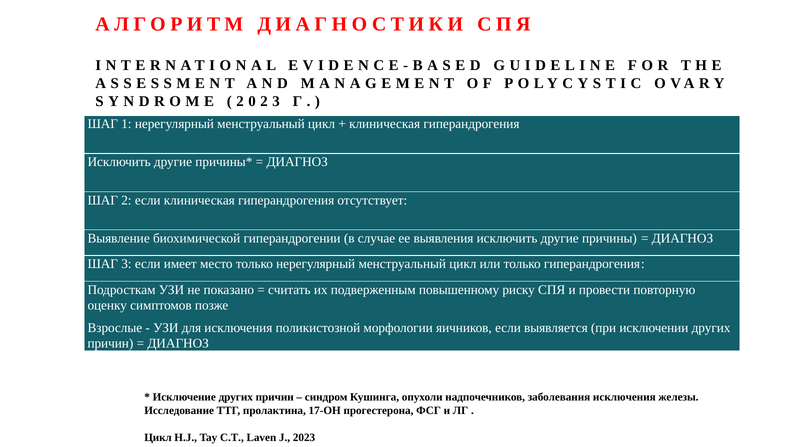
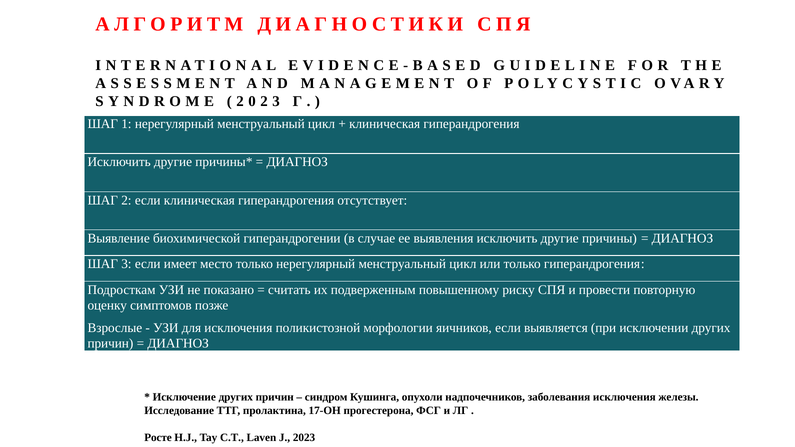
Цикл: Цикл -> Росте (158, 438)
